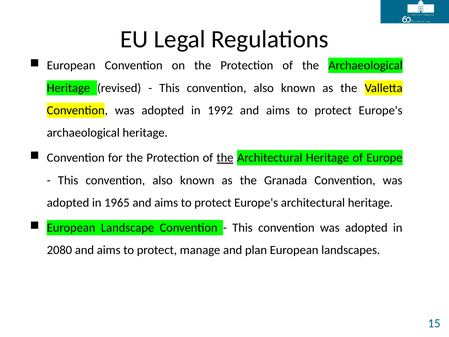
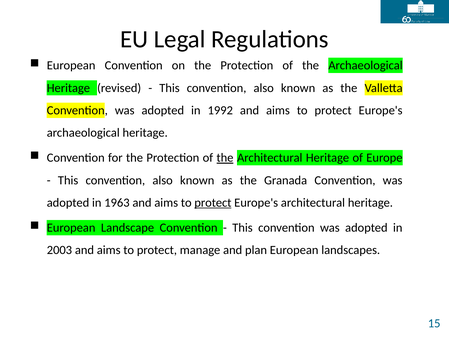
1965: 1965 -> 1963 (117, 203)
protect underline: none -> present (213, 203)
2080: 2080 -> 2003 (59, 250)
